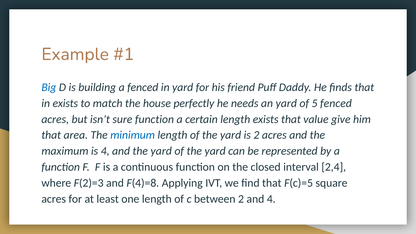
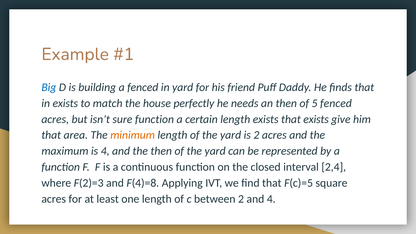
an yard: yard -> then (286, 103)
that value: value -> exists (316, 119)
minimum colour: blue -> orange (133, 135)
and the yard: yard -> then (161, 151)
